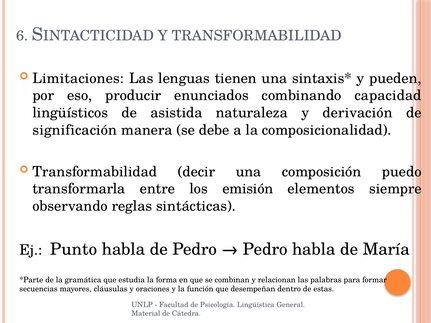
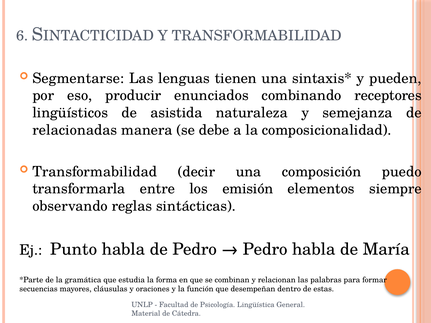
Limitaciones: Limitaciones -> Segmentarse (78, 78)
capacidad: capacidad -> receptores (388, 96)
derivación: derivación -> semejanza (358, 113)
significación: significación -> relacionadas (75, 130)
